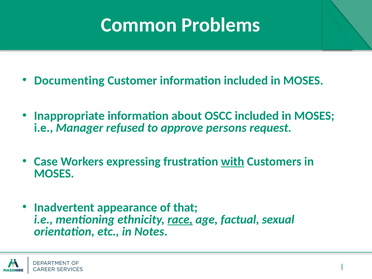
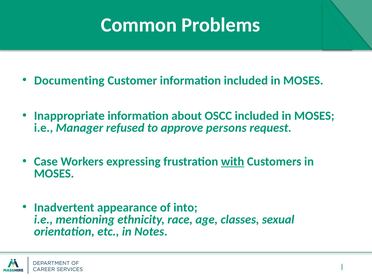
that: that -> into (185, 207)
race underline: present -> none (180, 219)
factual: factual -> classes (240, 219)
